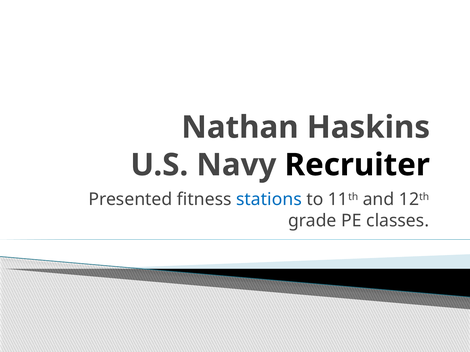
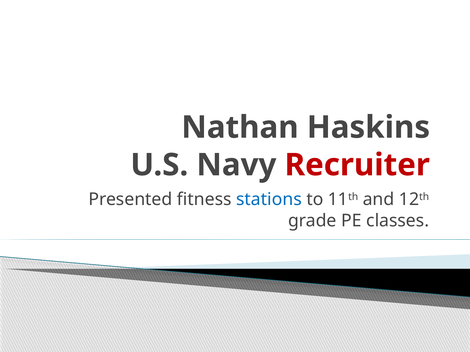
Recruiter colour: black -> red (357, 165)
